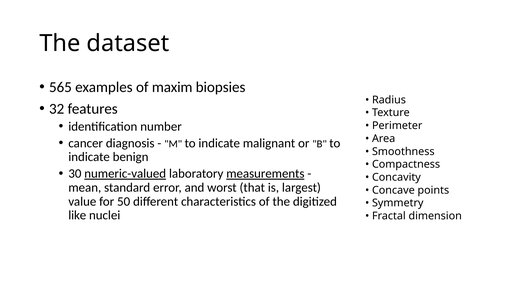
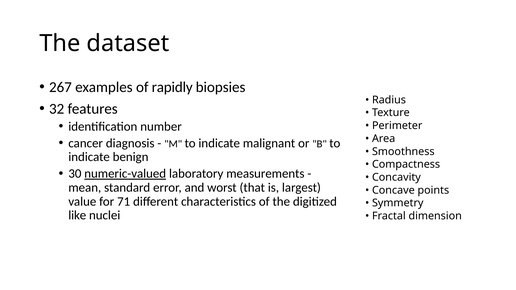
565: 565 -> 267 (60, 87)
maxim: maxim -> rapidly (172, 87)
measurements underline: present -> none (265, 174)
50: 50 -> 71 (124, 202)
